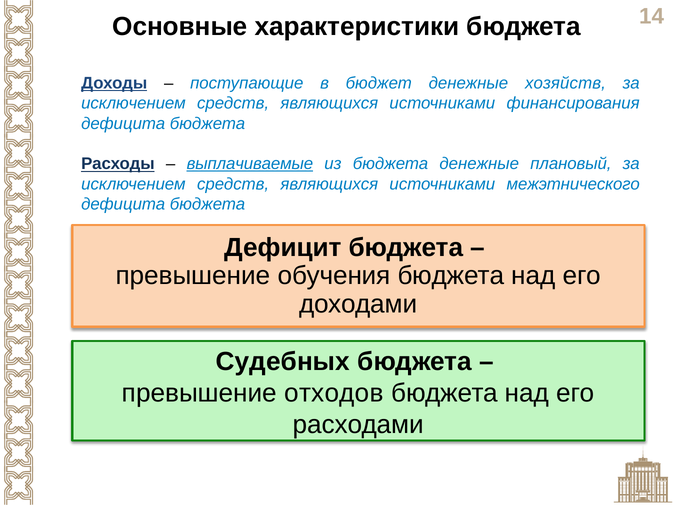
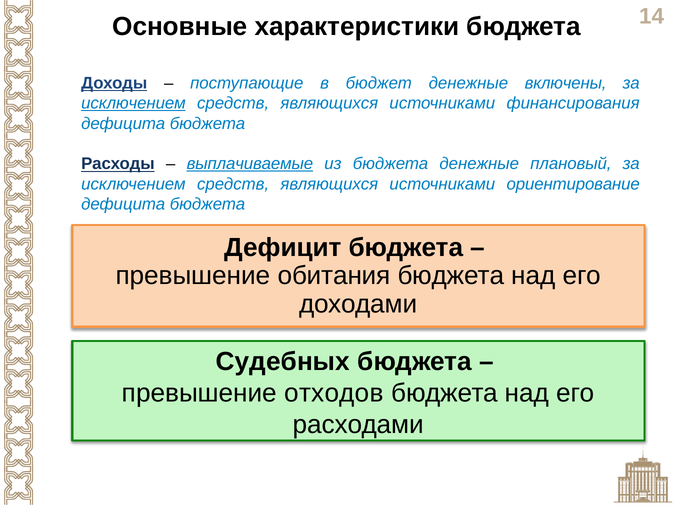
хозяйств: хозяйств -> включены (566, 83)
исключением underline: none -> present (133, 103)
межэтнического: межэтнического -> ориентирование (573, 184)
обучения: обучения -> обитания (334, 276)
